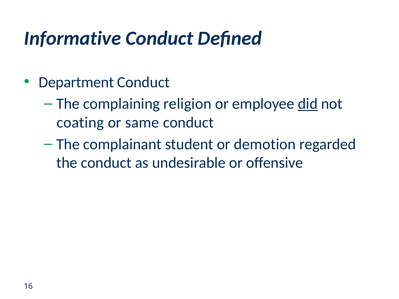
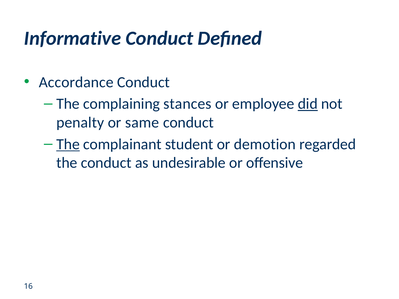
Department: Department -> Accordance (76, 82)
religion: religion -> stances (187, 104)
coating: coating -> penalty (80, 123)
The underline: none -> present (68, 144)
